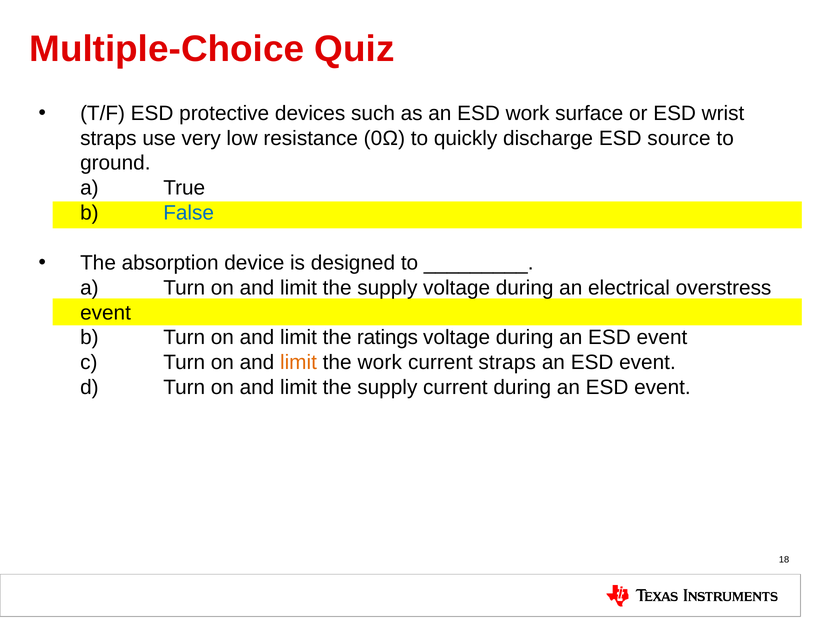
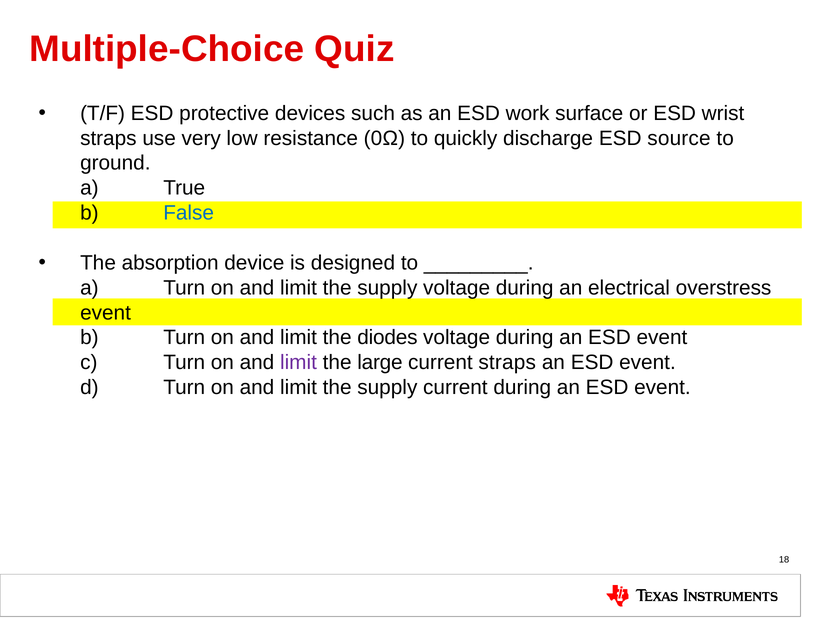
ratings: ratings -> diodes (387, 338)
limit colour: orange -> purple (298, 363)
the work: work -> large (380, 363)
